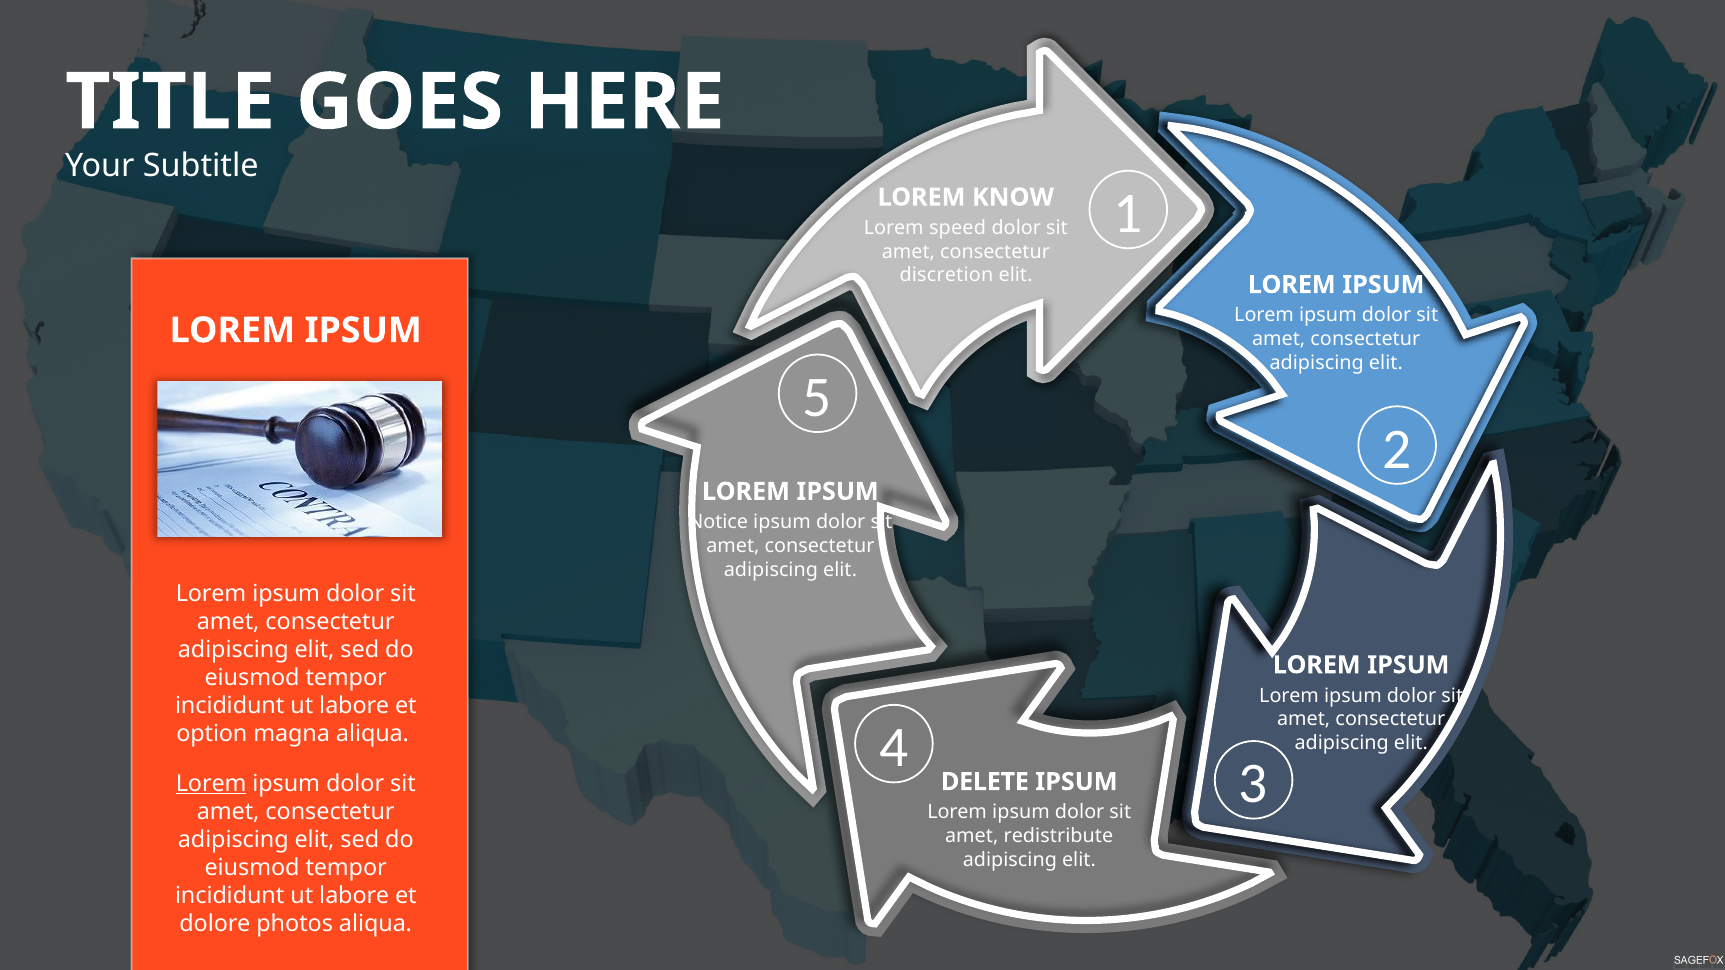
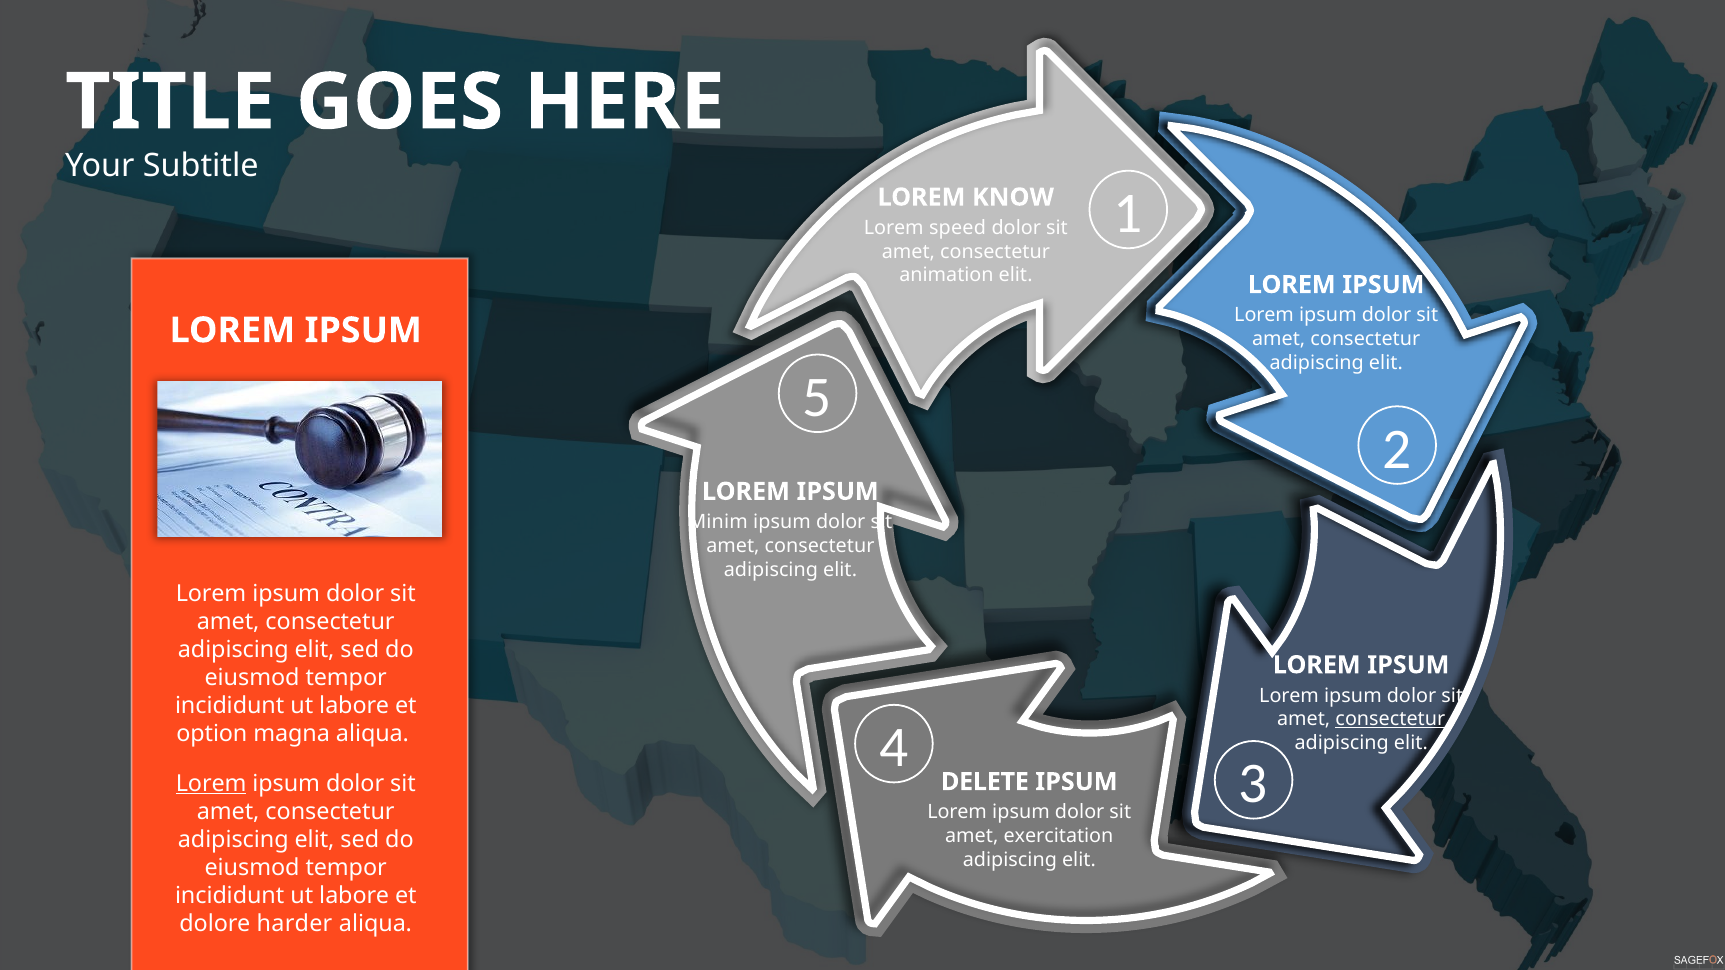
discretion: discretion -> animation (947, 275)
Notice: Notice -> Minim (718, 522)
consectetur underline: none -> present (1390, 719)
redistribute: redistribute -> exercitation (1058, 836)
photos: photos -> harder (295, 924)
